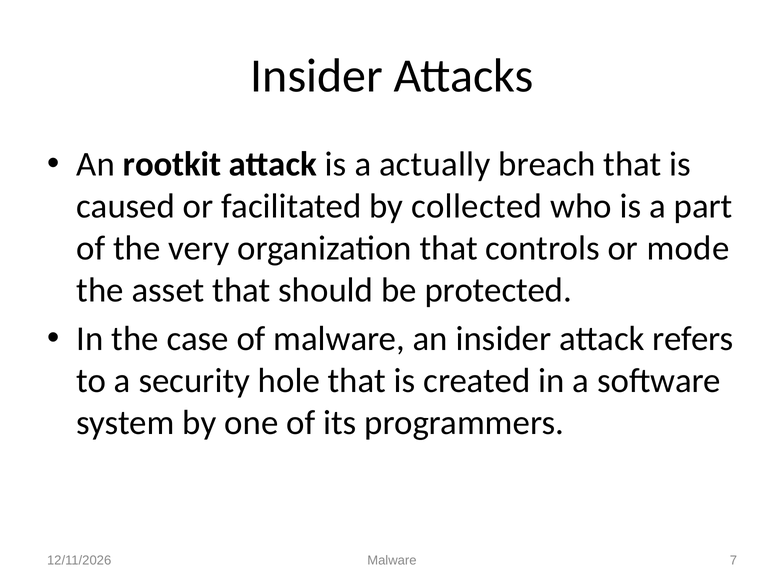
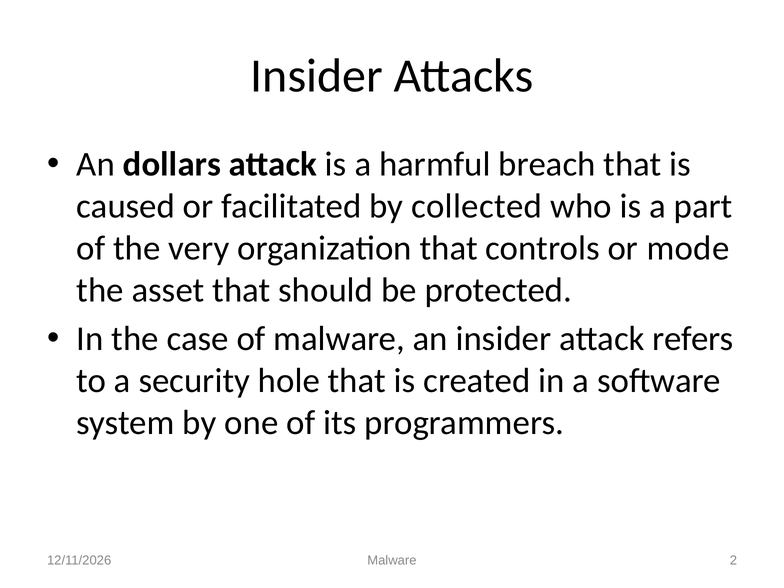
rootkit: rootkit -> dollars (172, 164)
actually: actually -> harmful (435, 164)
7: 7 -> 2 (733, 560)
